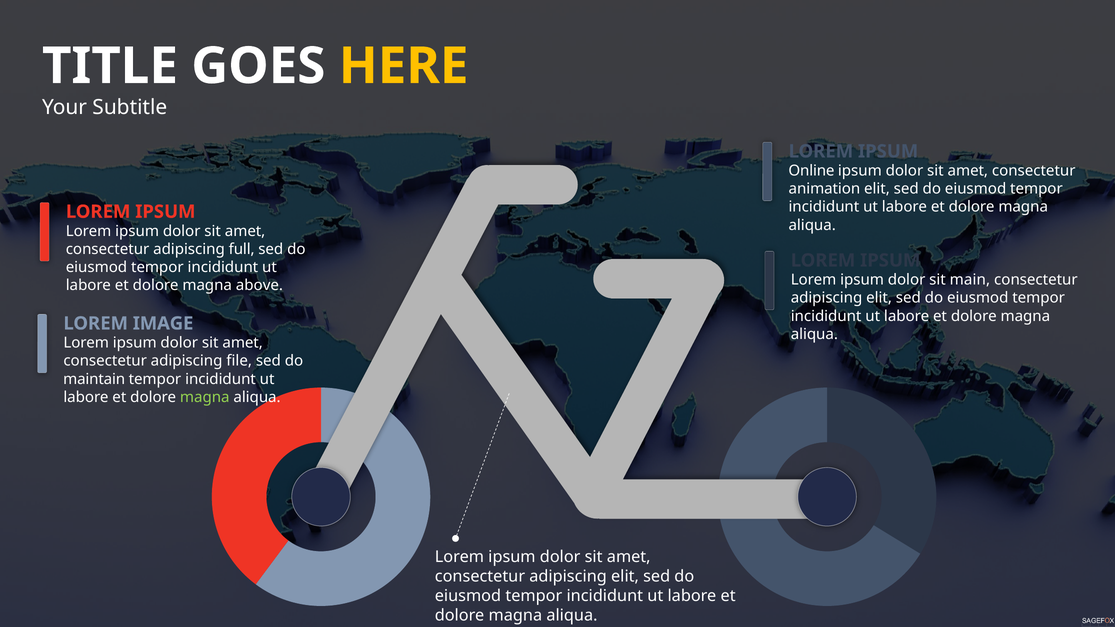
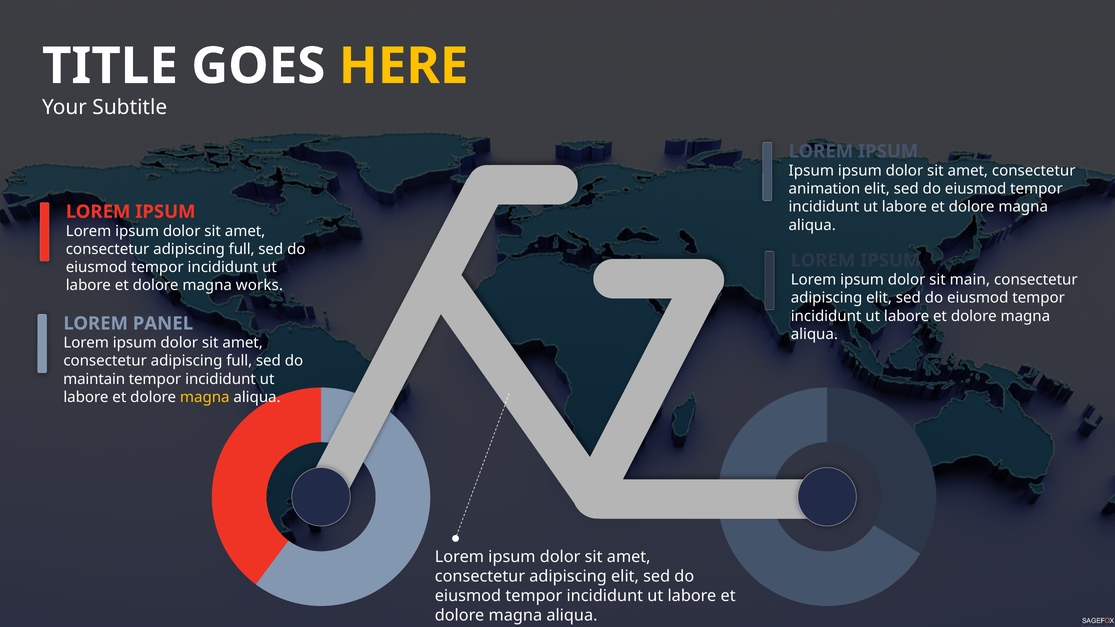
Online: Online -> Ipsum (811, 171)
above: above -> works (259, 286)
IMAGE: IMAGE -> PANEL (163, 324)
file: file -> full (239, 361)
magna colour: light green -> yellow (205, 397)
